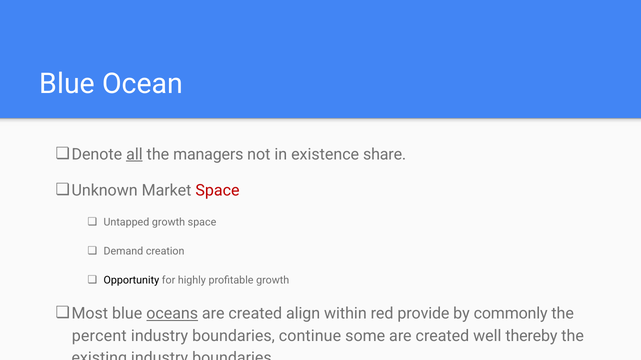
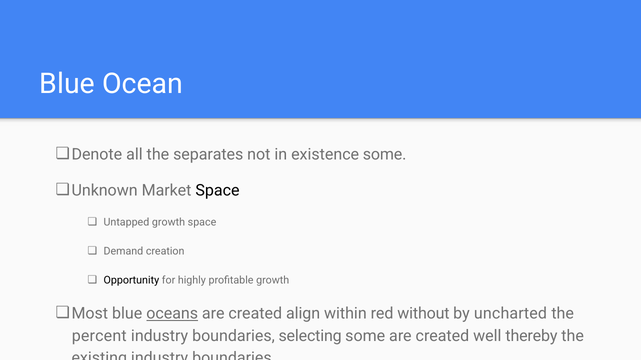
all underline: present -> none (134, 155)
managers: managers -> separates (208, 155)
existence share: share -> some (385, 155)
Space colour: red -> black (217, 191)
provide: provide -> without (423, 314)
commonly: commonly -> uncharted (510, 314)
continue: continue -> selecting (310, 336)
